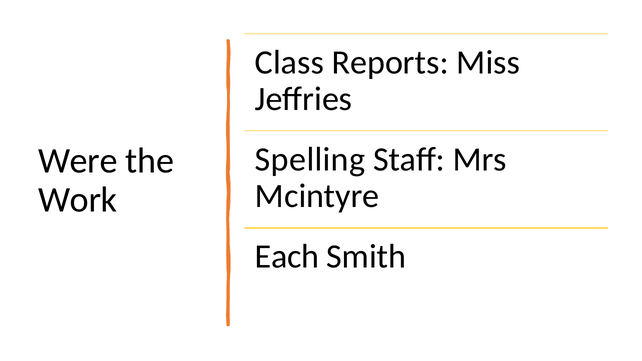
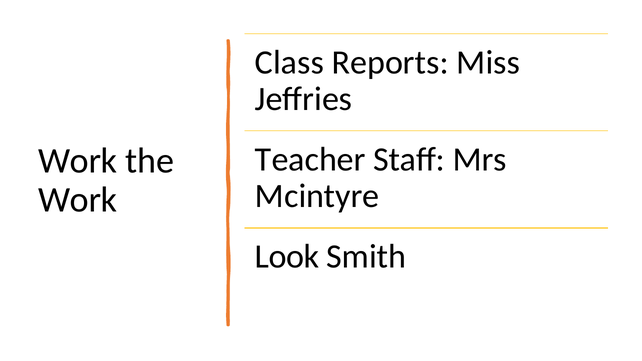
Spelling: Spelling -> Teacher (310, 159)
Were: Were -> Work (78, 161)
Each: Each -> Look (287, 256)
